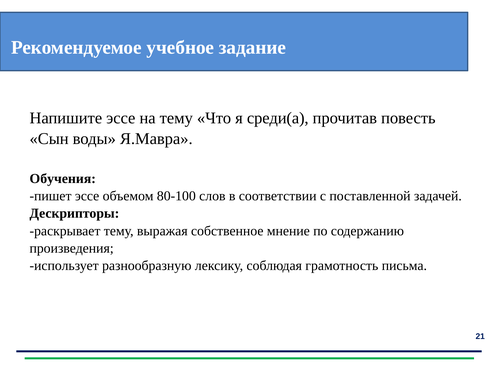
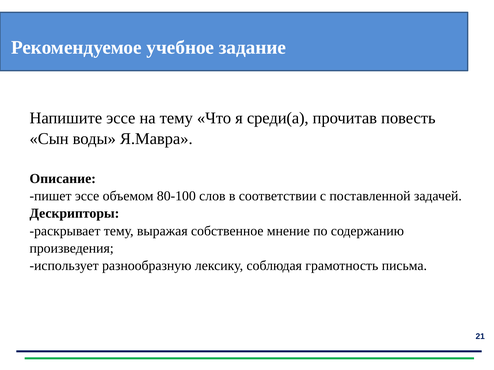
Обучения: Обучения -> Описание (63, 179)
